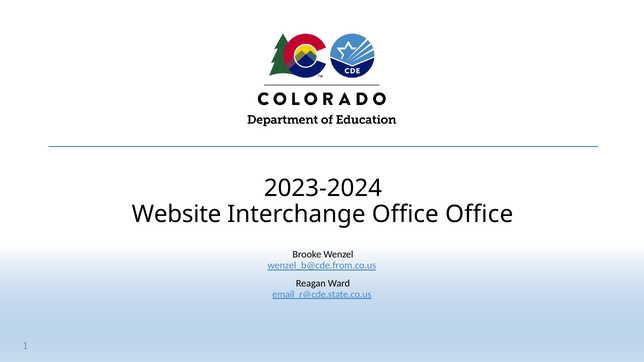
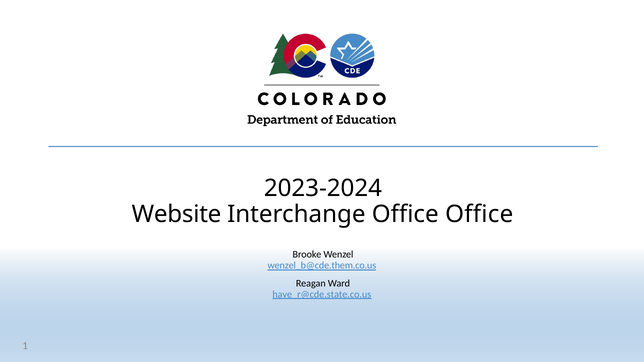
wenzel_b@cde.from.co.us: wenzel_b@cde.from.co.us -> wenzel_b@cde.them.co.us (322, 266)
email_r@cde.state.co.us: email_r@cde.state.co.us -> have_r@cde.state.co.us (322, 294)
